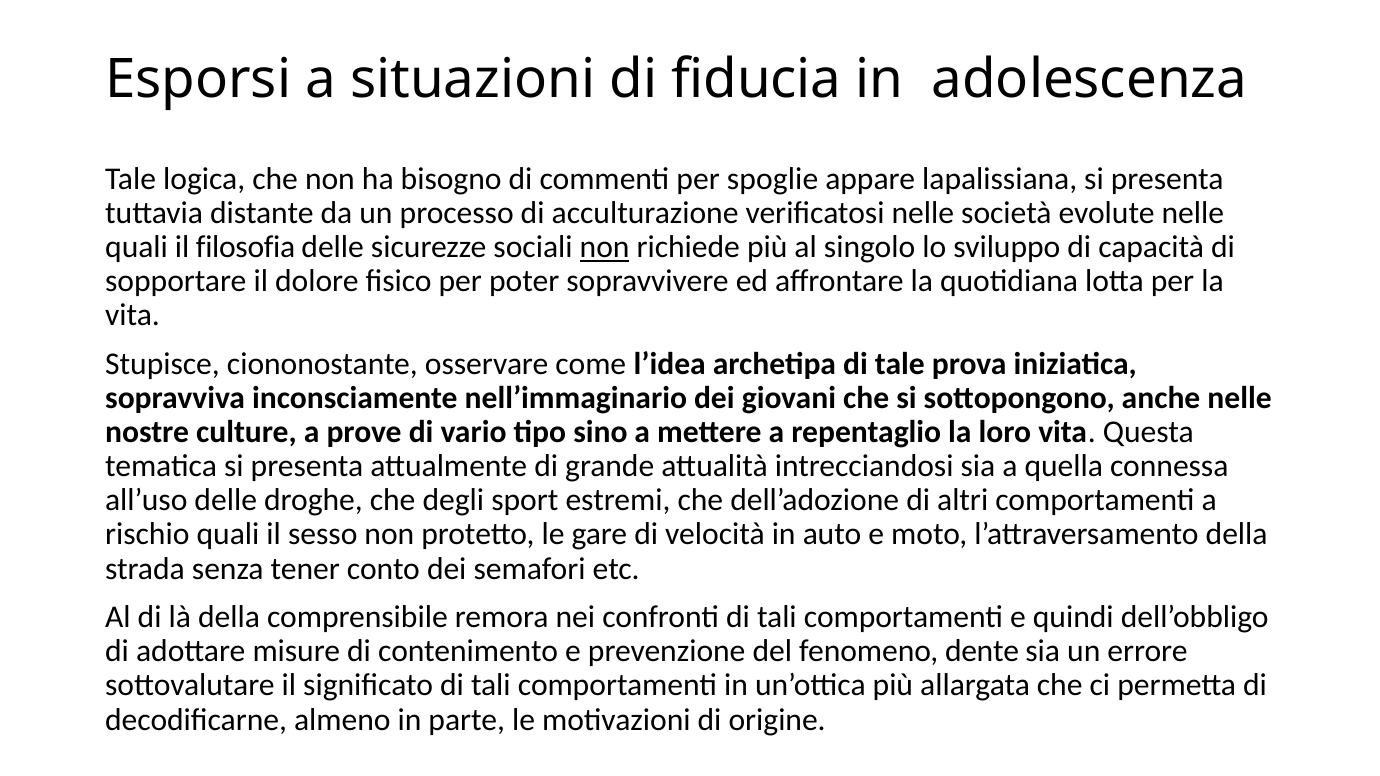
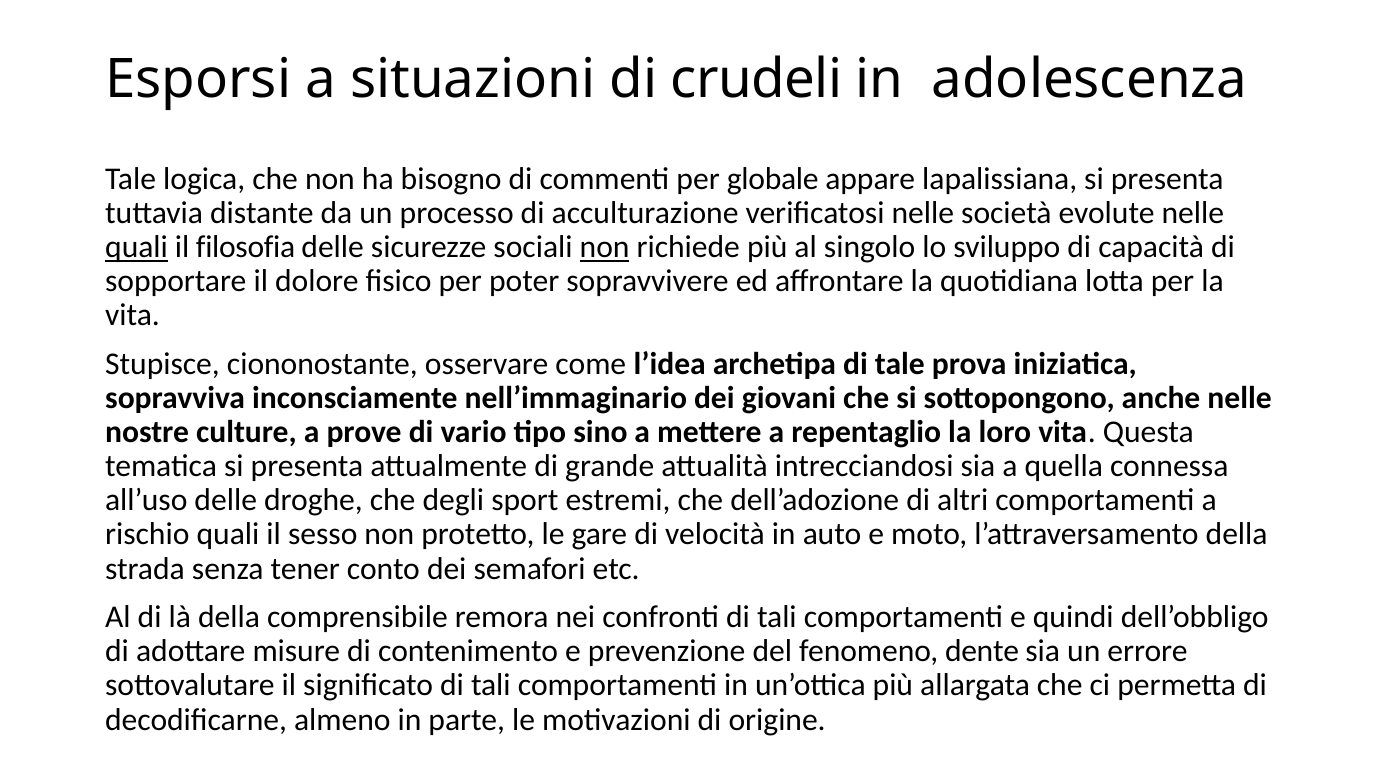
fiducia: fiducia -> crudeli (757, 80)
spoglie: spoglie -> globale (773, 179)
quali underline: none -> present (137, 247)
